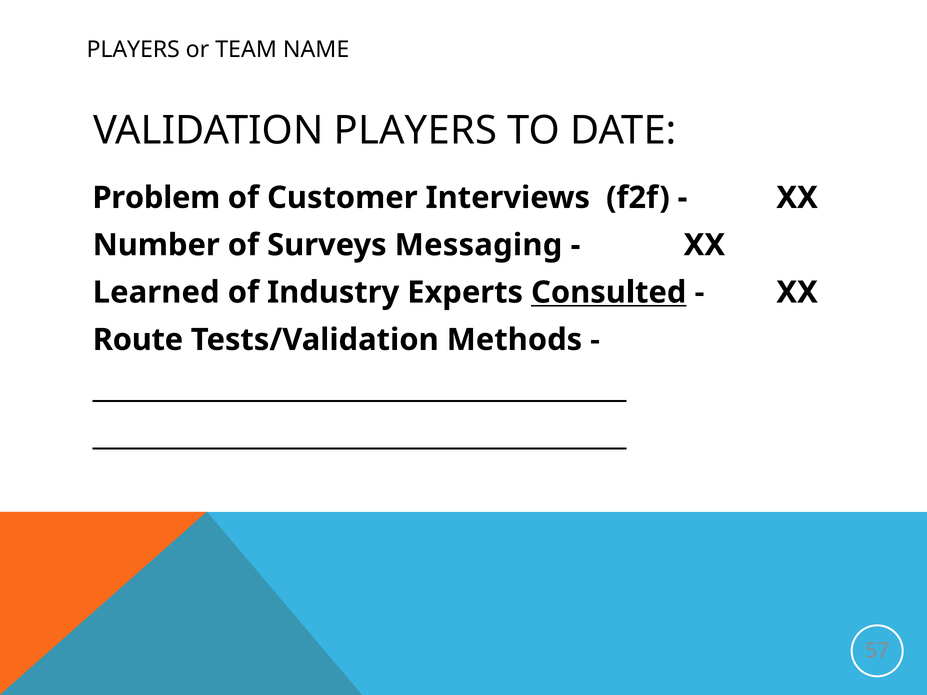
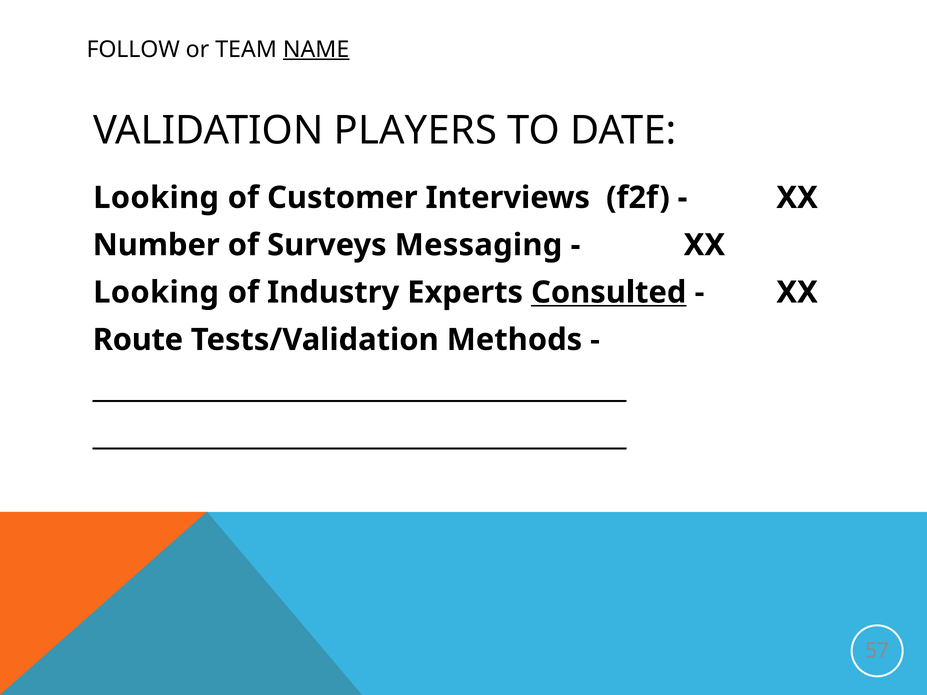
PLAYERS: PLAYERS -> FOLLOW (133, 49)
NAME underline: none -> present (316, 49)
Problem: Problem -> Looking (156, 198)
Learned: Learned -> Looking (156, 292)
